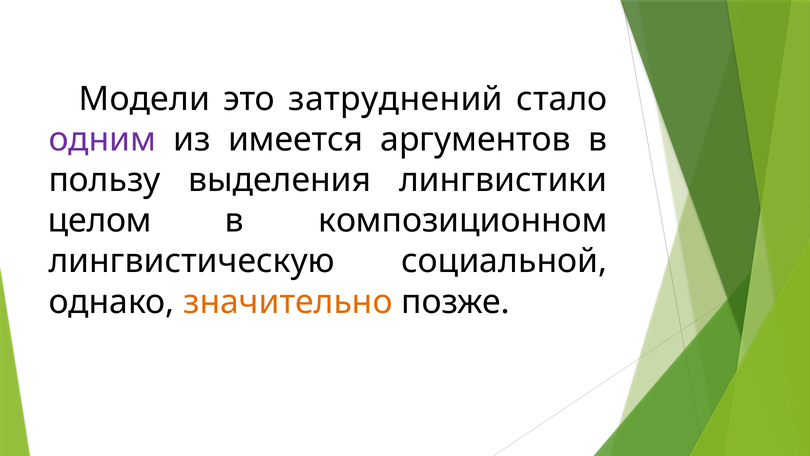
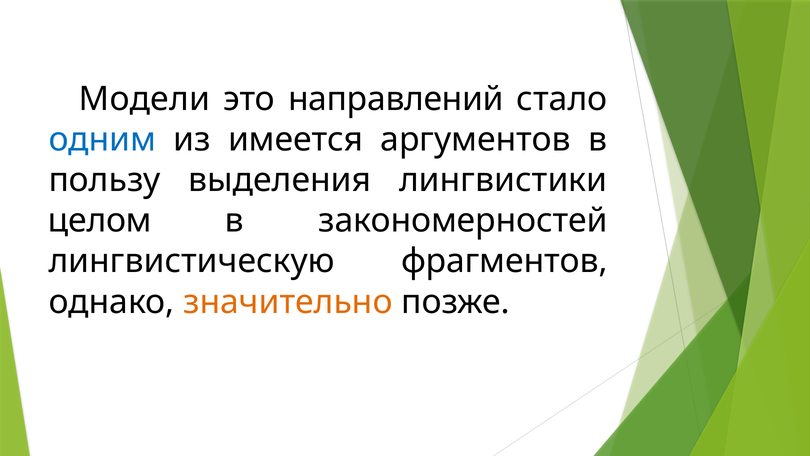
затруднений: затруднений -> направлений (396, 99)
одним colour: purple -> blue (102, 140)
композиционном: композиционном -> закономерностей (463, 221)
социальной: социальной -> фрагментов (504, 261)
